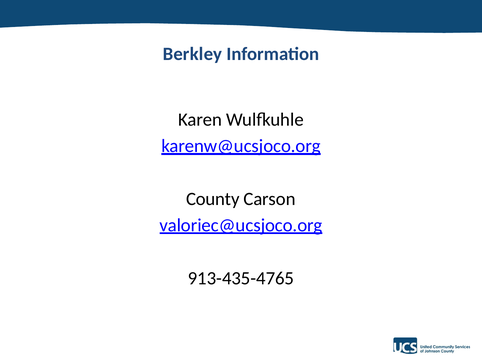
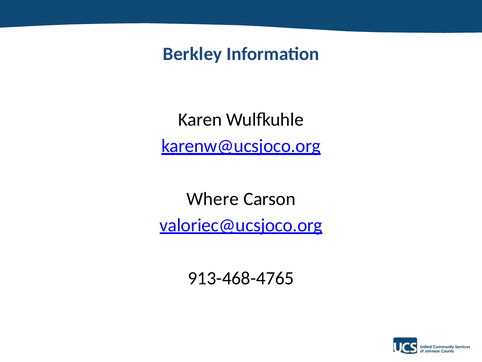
County: County -> Where (213, 199)
913-435-4765: 913-435-4765 -> 913-468-4765 (241, 278)
